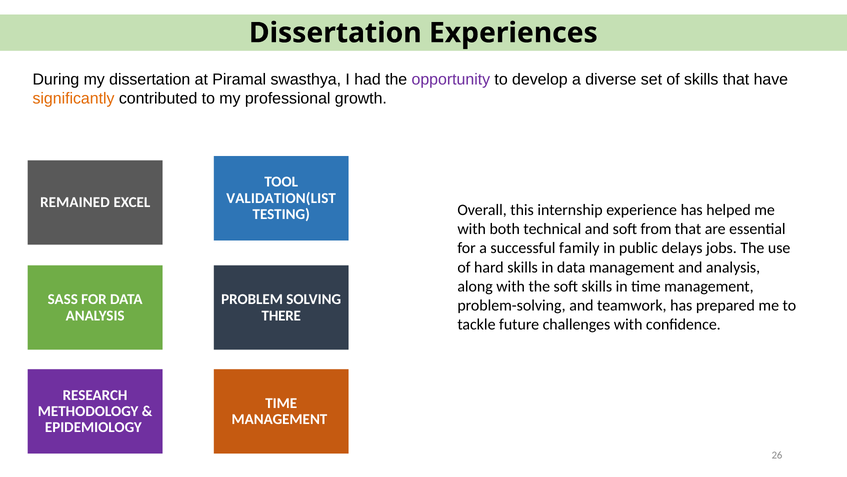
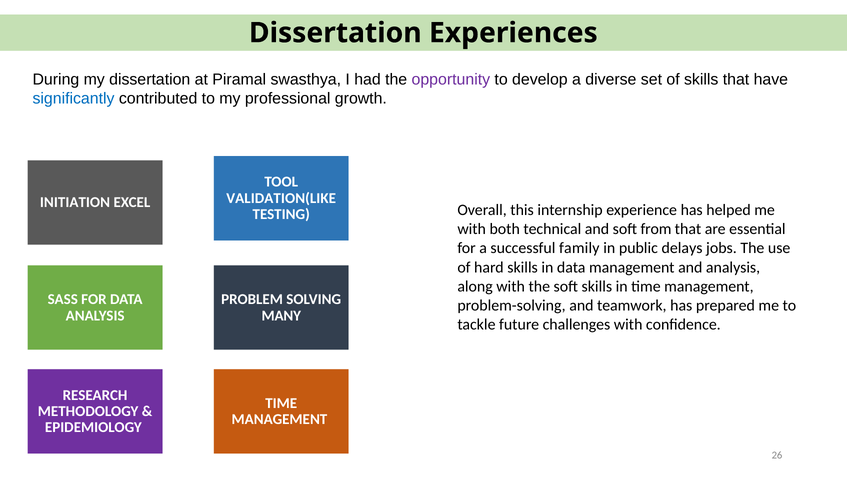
significantly colour: orange -> blue (74, 98)
VALIDATION(LIST: VALIDATION(LIST -> VALIDATION(LIKE (281, 198)
REMAINED: REMAINED -> INITIATION (75, 202)
THERE: THERE -> MANY (281, 315)
